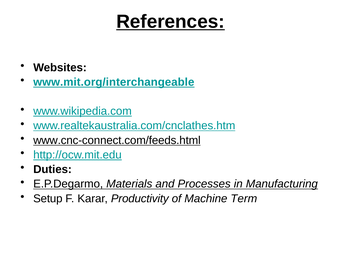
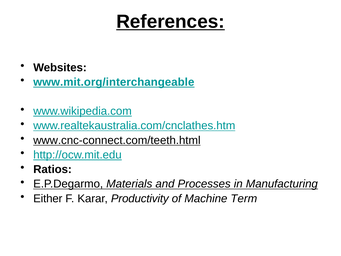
www.cnc-connect.com/feeds.html: www.cnc-connect.com/feeds.html -> www.cnc-connect.com/teeth.html (117, 140)
Duties: Duties -> Ratios (53, 169)
Setup: Setup -> Either (48, 198)
